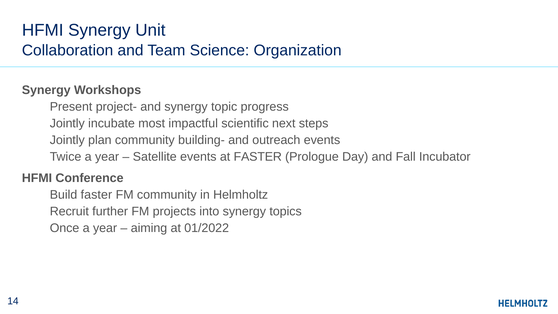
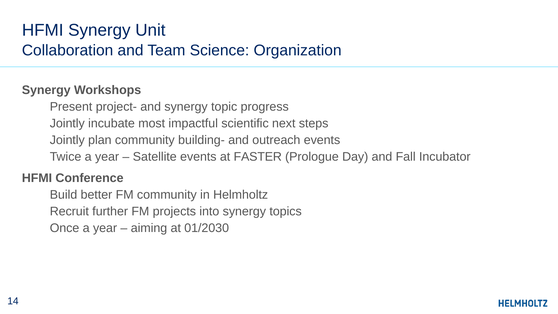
Build faster: faster -> better (96, 195)
01/2022: 01/2022 -> 01/2030 (207, 228)
